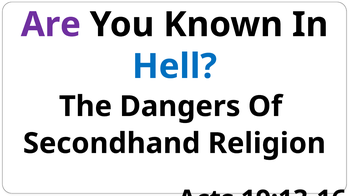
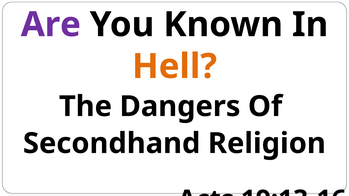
Hell colour: blue -> orange (174, 67)
